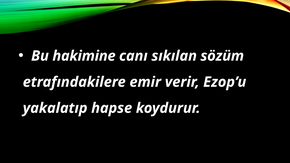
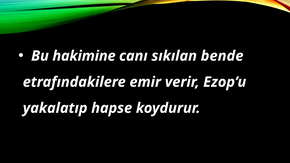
sözüm: sözüm -> bende (222, 56)
